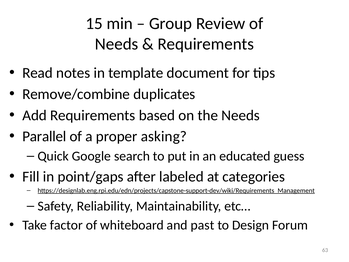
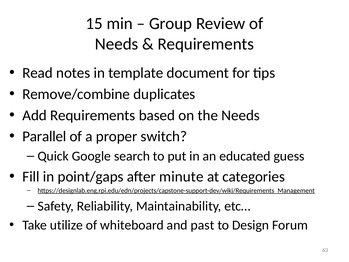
asking: asking -> switch (164, 136)
labeled: labeled -> minute (181, 176)
factor: factor -> utilize (66, 225)
